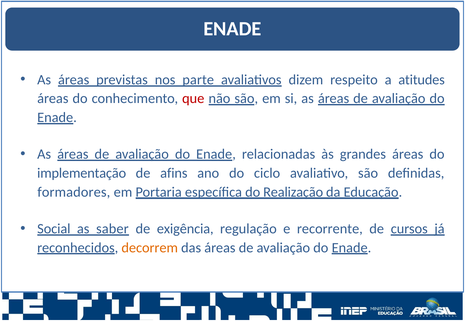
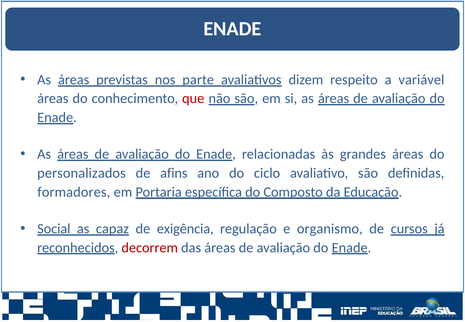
atitudes: atitudes -> variável (421, 80)
implementação: implementação -> personalizados (81, 173)
Realização: Realização -> Composto (293, 192)
saber: saber -> capaz (112, 229)
recorrente: recorrente -> organismo (330, 229)
decorrem colour: orange -> red (150, 248)
